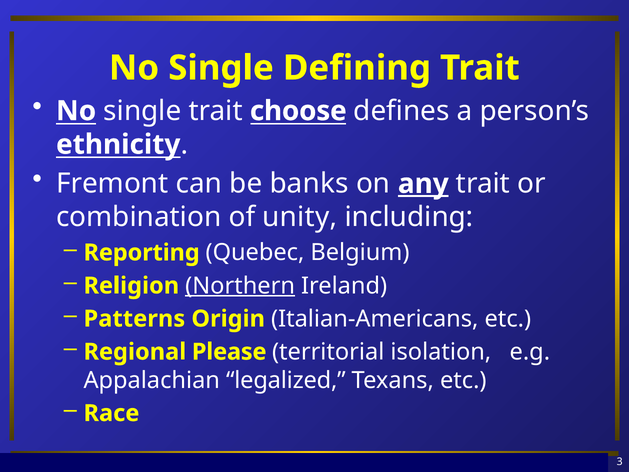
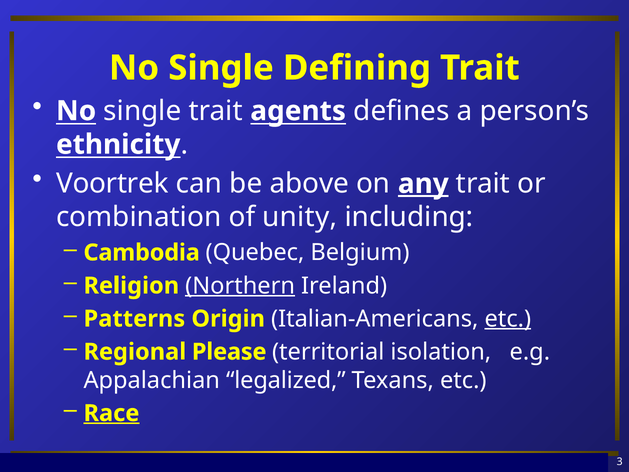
choose: choose -> agents (298, 111)
Fremont: Fremont -> Voortrek (112, 184)
banks: banks -> above (309, 184)
Reporting: Reporting -> Cambodia (142, 253)
etc underline: none -> present (508, 319)
Race underline: none -> present (111, 413)
